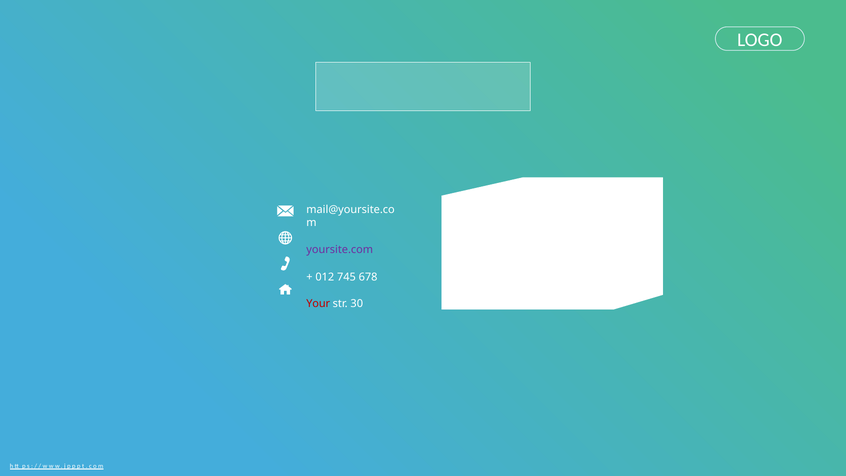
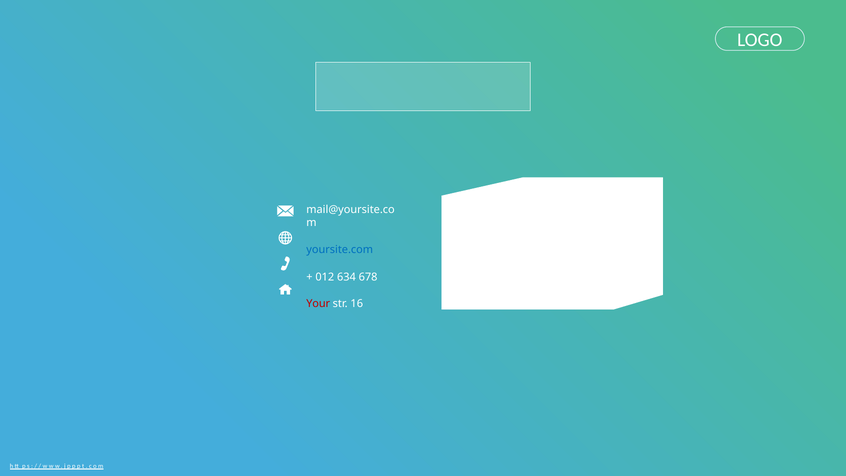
yoursite.com colour: purple -> blue (340, 250)
745: 745 -> 634 (346, 277)
30: 30 -> 16 (357, 304)
